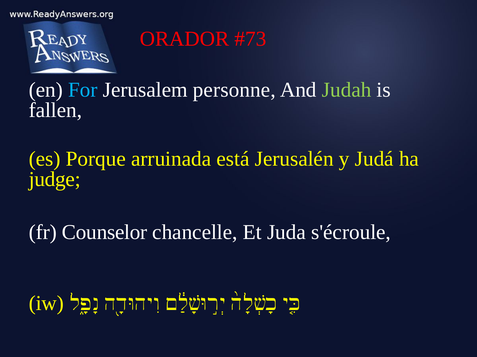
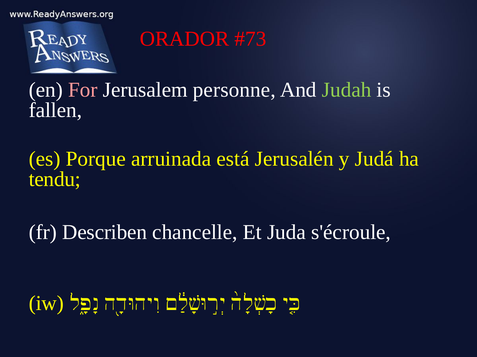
For colour: light blue -> pink (83, 90)
judge: judge -> tendu (55, 180)
Counselor: Counselor -> Describen (105, 233)
